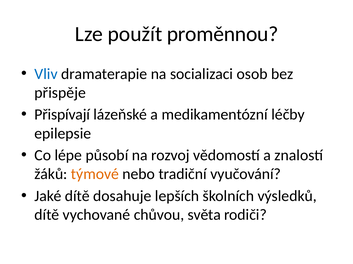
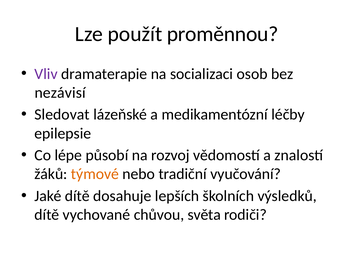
Vliv colour: blue -> purple (46, 74)
přispěje: přispěje -> nezávisí (60, 93)
Přispívají: Přispívají -> Sledovat (62, 115)
